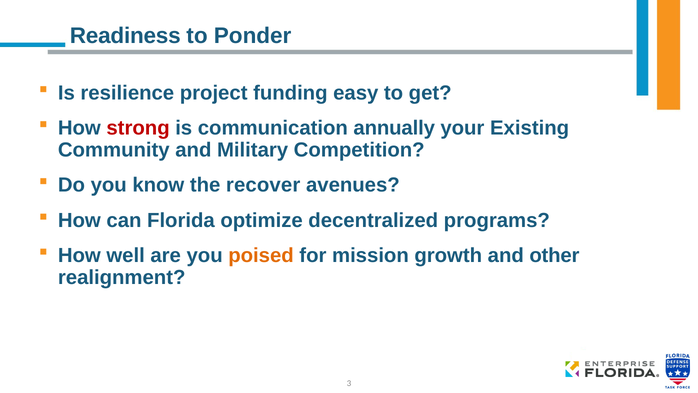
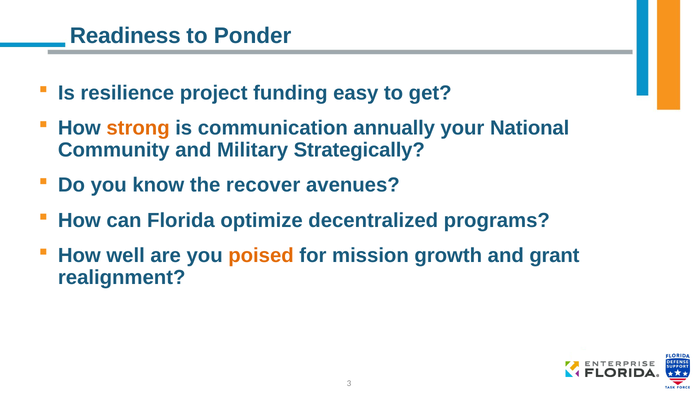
strong colour: red -> orange (138, 128)
Existing: Existing -> National (530, 128)
Competition: Competition -> Strategically (359, 150)
other: other -> grant (554, 255)
